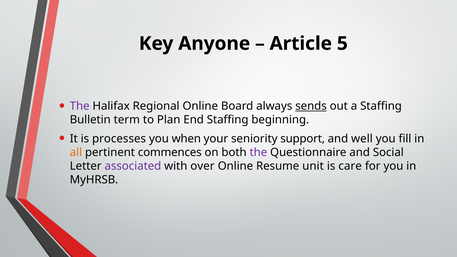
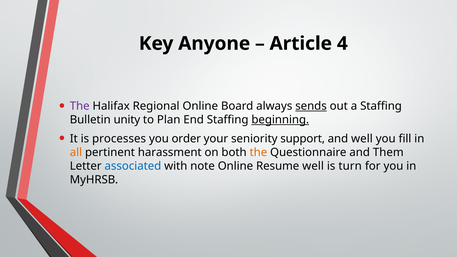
5: 5 -> 4 (342, 44)
term: term -> unity (127, 120)
beginning underline: none -> present (280, 120)
when: when -> order (186, 139)
commences: commences -> harassment (170, 152)
the colour: purple -> orange (258, 152)
Social: Social -> Them (388, 152)
associated colour: purple -> blue (133, 166)
over: over -> note (203, 166)
Resume unit: unit -> well (313, 166)
care: care -> turn (350, 166)
